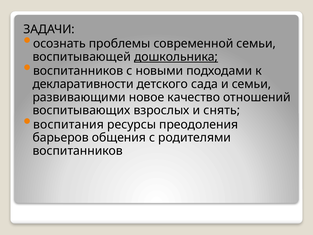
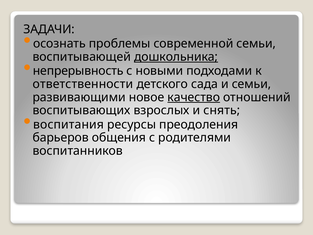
воспитанников: воспитанников -> непрерывность (78, 71)
декларативности: декларативности -> ответственности (83, 84)
качество underline: none -> present (194, 97)
